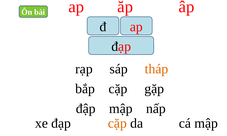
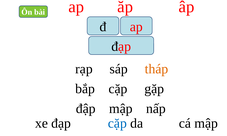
cặp colour: orange -> blue (117, 124)
